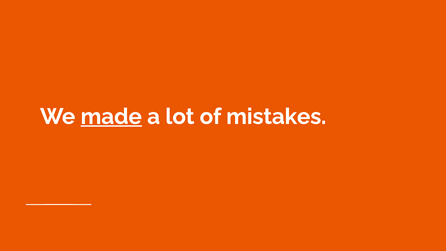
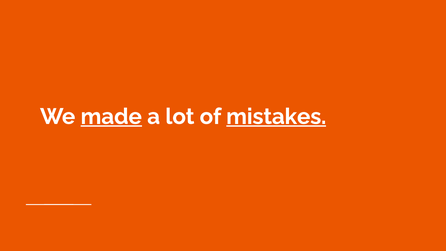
mistakes underline: none -> present (276, 117)
